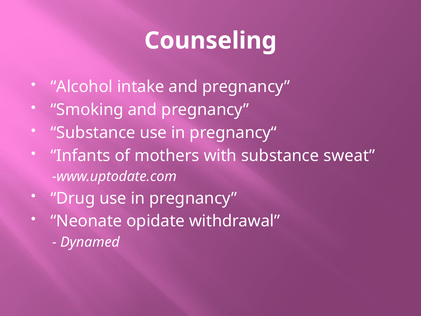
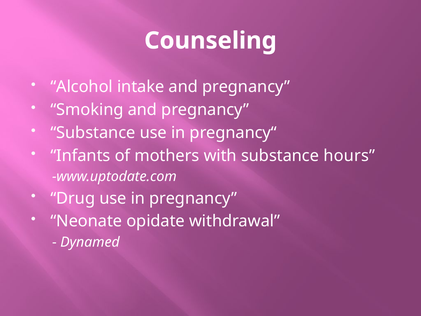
sweat: sweat -> hours (349, 156)
